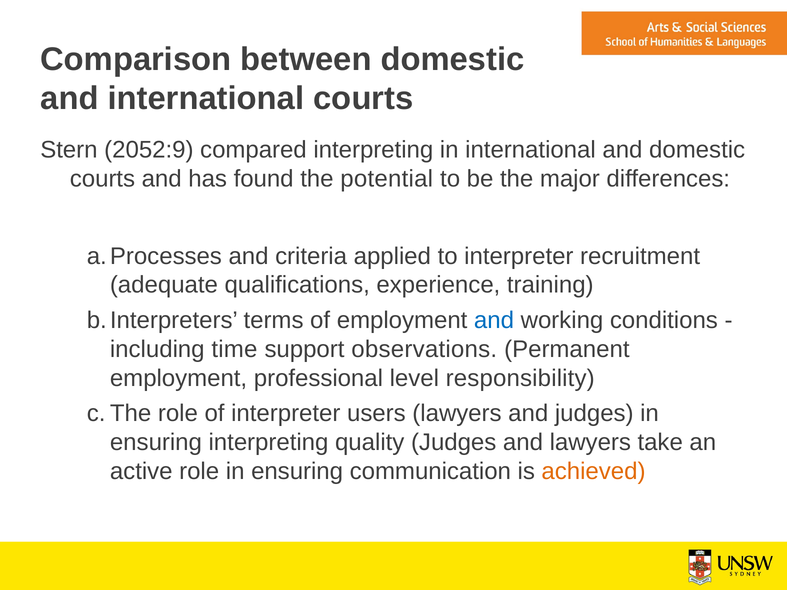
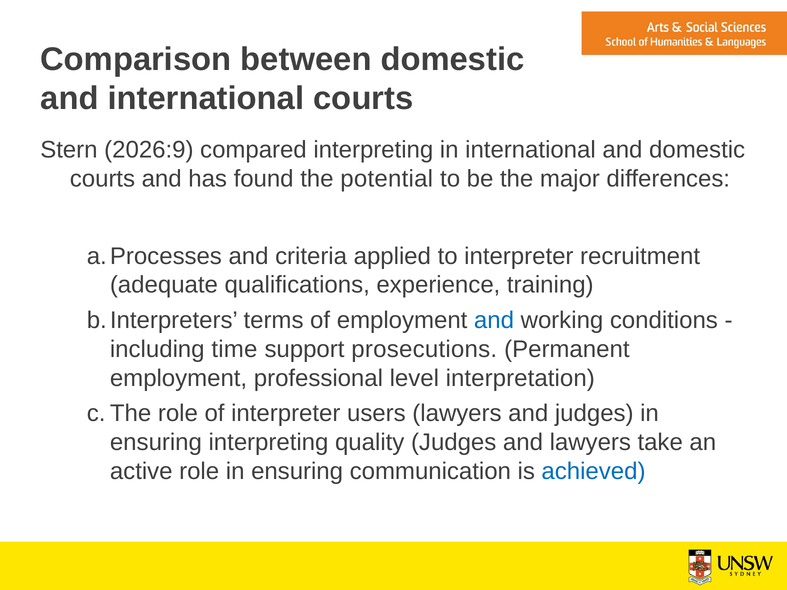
2052:9: 2052:9 -> 2026:9 (149, 150)
observations: observations -> prosecutions (424, 349)
responsibility: responsibility -> interpretation (520, 378)
achieved colour: orange -> blue (594, 471)
